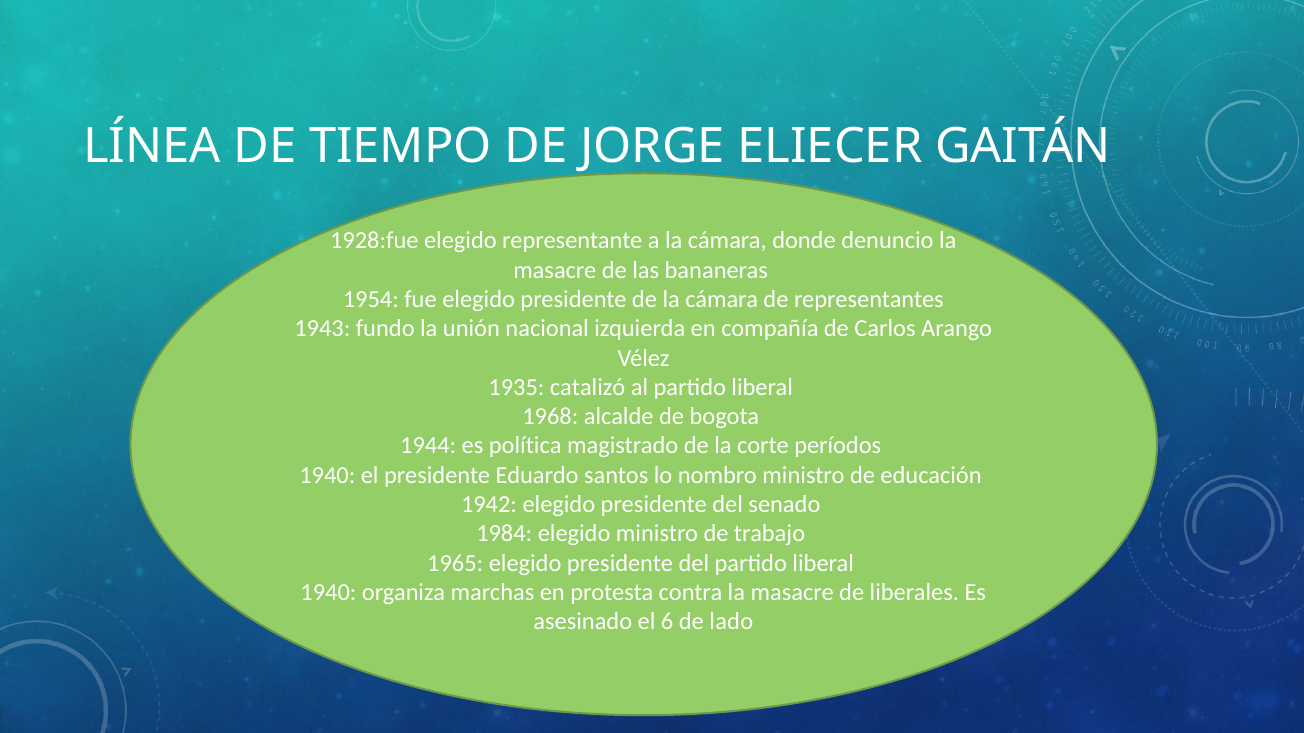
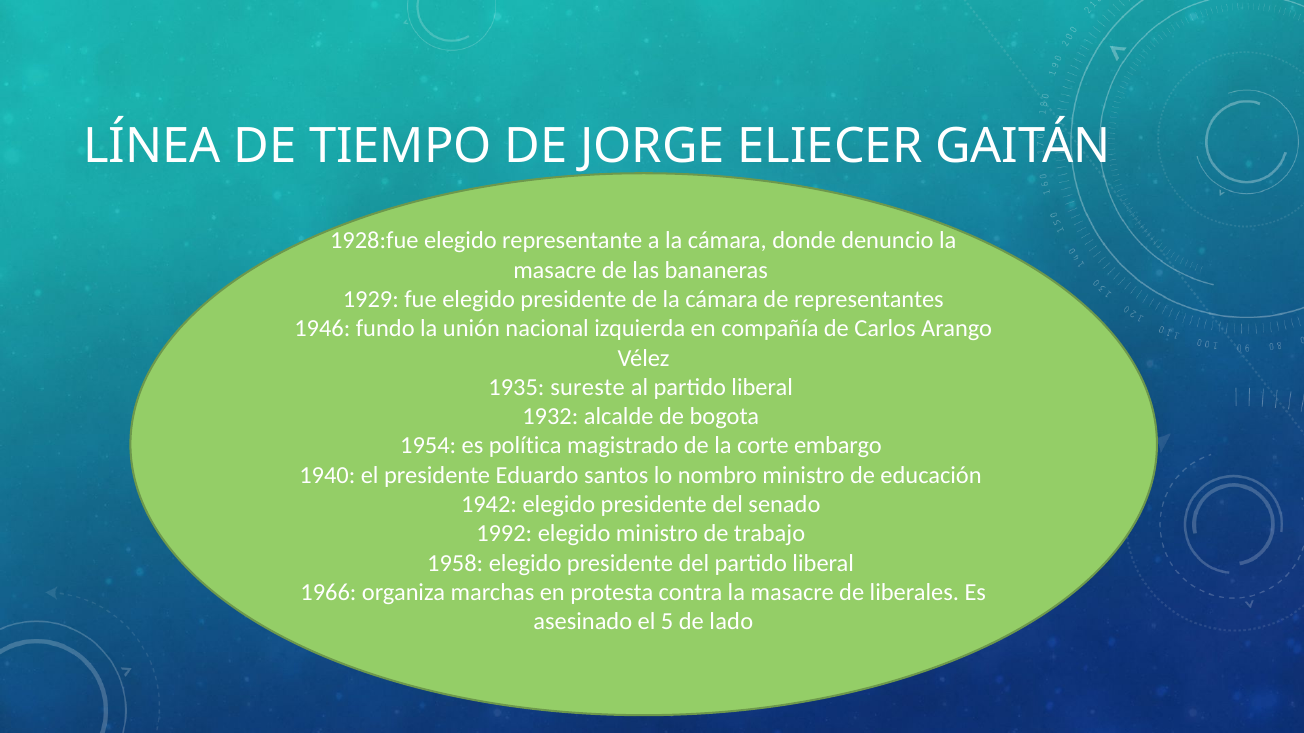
1954: 1954 -> 1929 (371, 300)
1943: 1943 -> 1946 (322, 329)
catalizó: catalizó -> sureste (588, 388)
1968: 1968 -> 1932 (550, 417)
1944: 1944 -> 1954 (428, 446)
períodos: períodos -> embargo (838, 446)
1984: 1984 -> 1992 (504, 534)
1965: 1965 -> 1958 (455, 564)
1940: 1940 -> 1966 (328, 593)
6: 6 -> 5 (667, 622)
